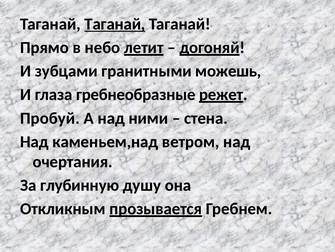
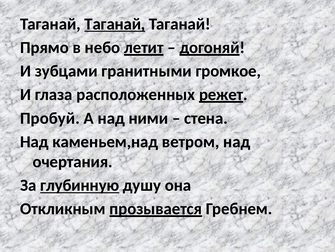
можешь: можешь -> громкое (228, 71)
гребнеобразные: гребнеобразные -> расположенных (136, 94)
глубинную underline: none -> present (80, 185)
